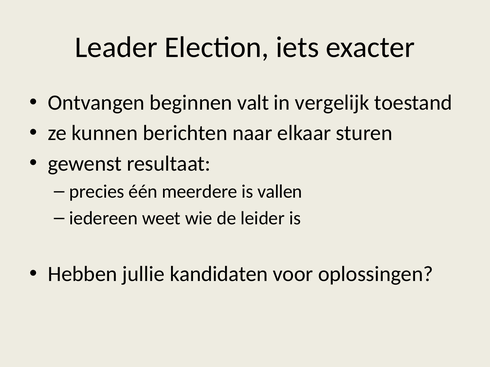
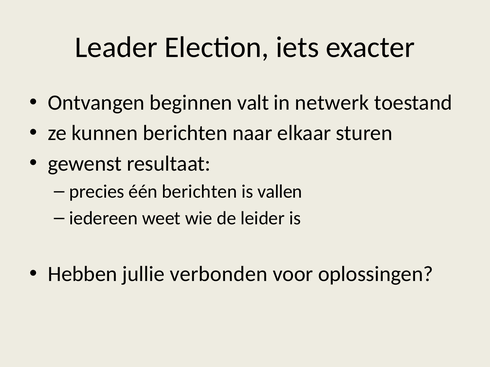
vergelijk: vergelijk -> netwerk (332, 103)
één meerdere: meerdere -> berichten (199, 192)
kandidaten: kandidaten -> verbonden (219, 274)
